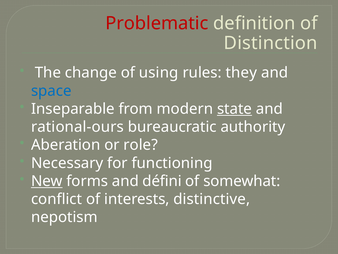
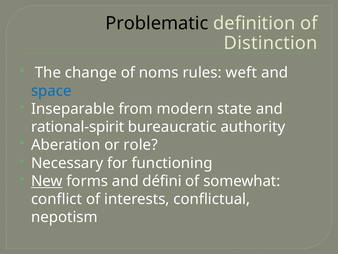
Problematic colour: red -> black (157, 23)
using: using -> noms (159, 73)
they: they -> weft (241, 73)
state underline: present -> none (234, 109)
rational-ours: rational-ours -> rational-spirit (78, 127)
distinctive: distinctive -> conflictual (212, 199)
